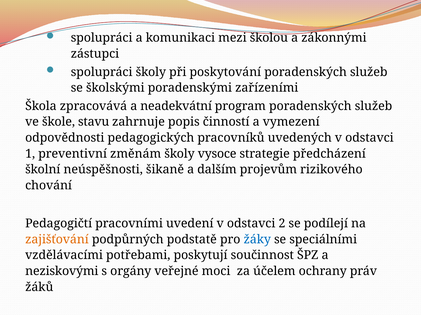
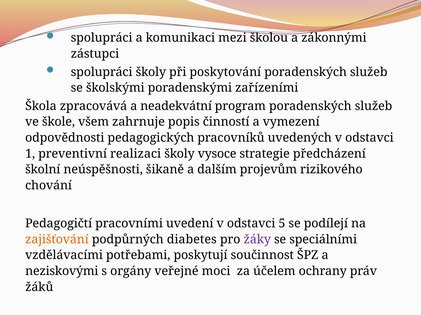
stavu: stavu -> všem (94, 122)
změnám: změnám -> realizaci (136, 154)
2: 2 -> 5 (282, 224)
podstatě: podstatě -> diabetes (192, 240)
žáky colour: blue -> purple (257, 240)
